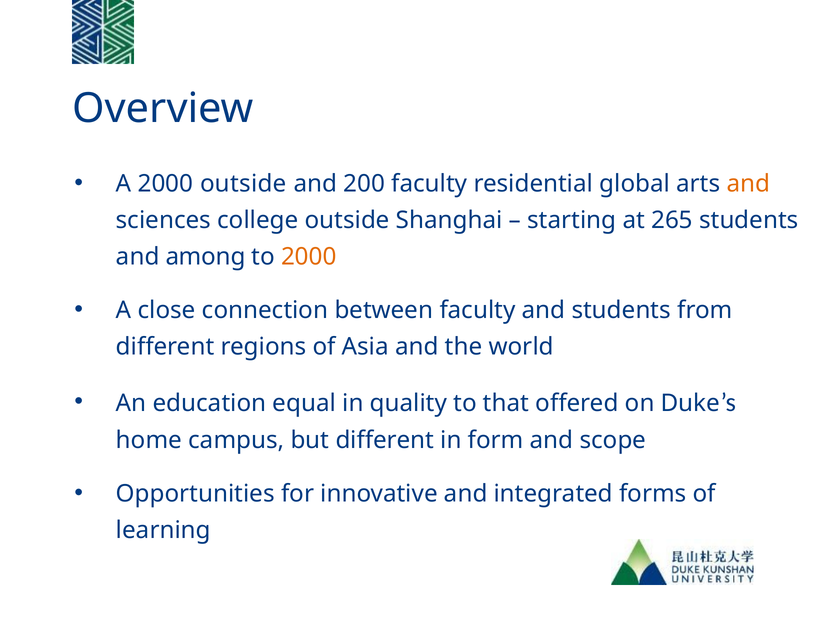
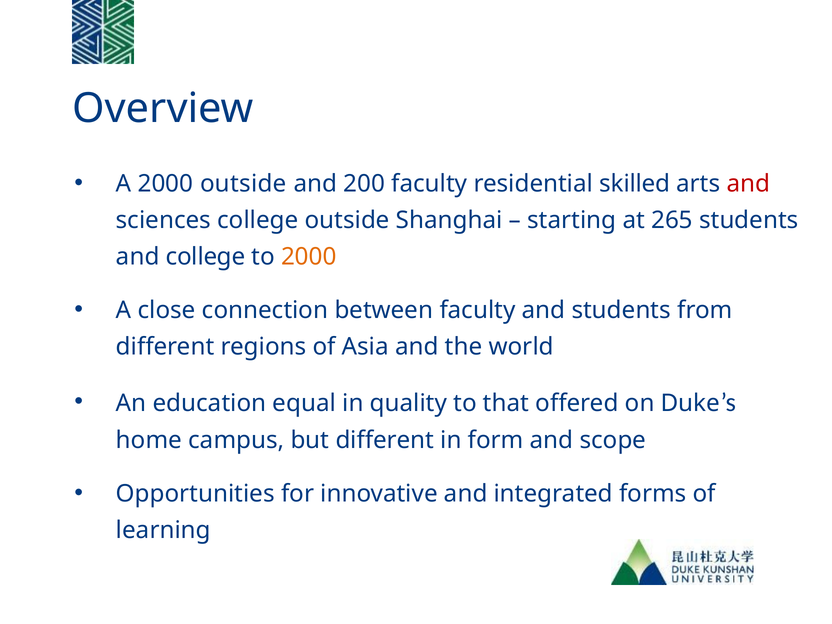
global: global -> skilled (635, 184)
and colour: orange -> red (748, 184)
and among: among -> college (205, 257)
